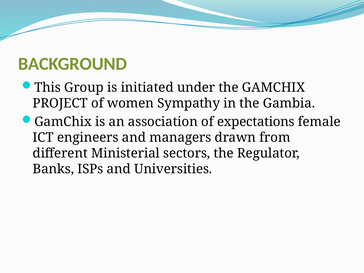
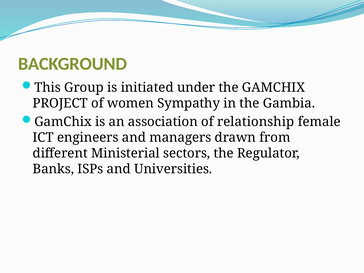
expectations: expectations -> relationship (256, 122)
